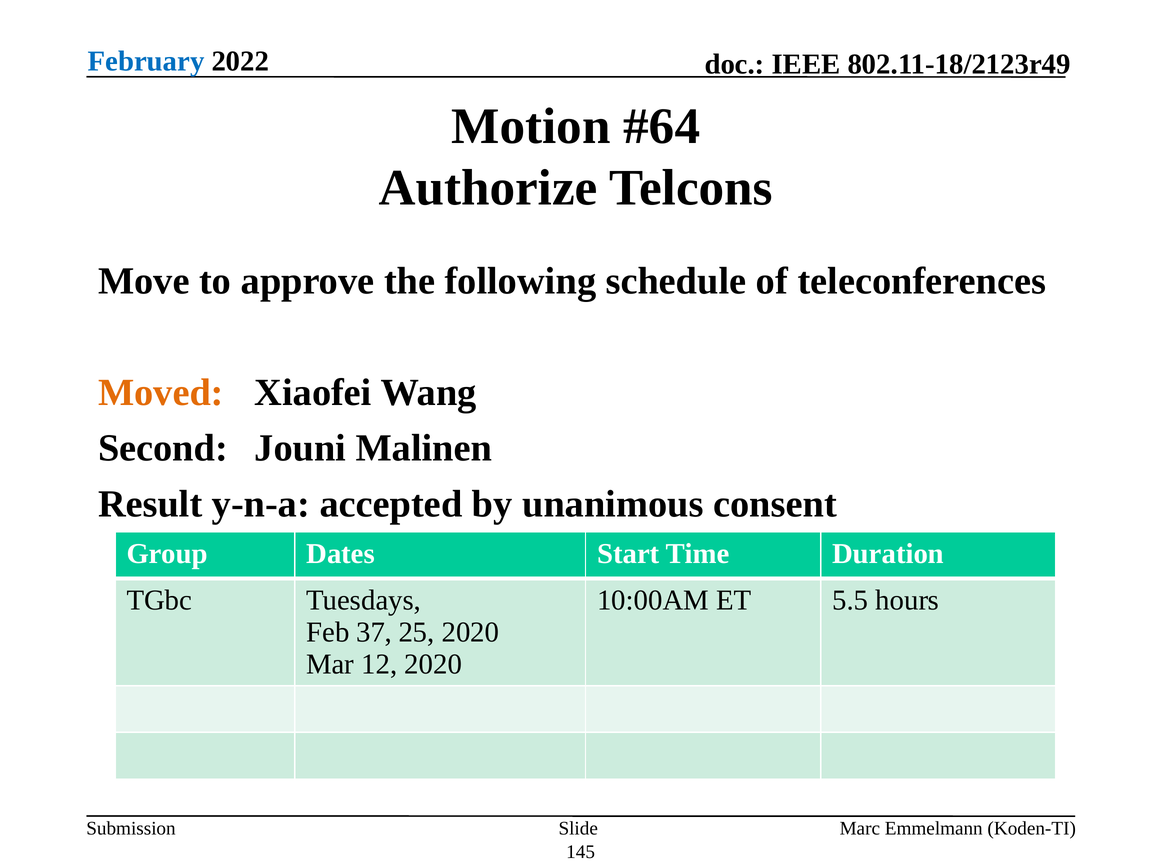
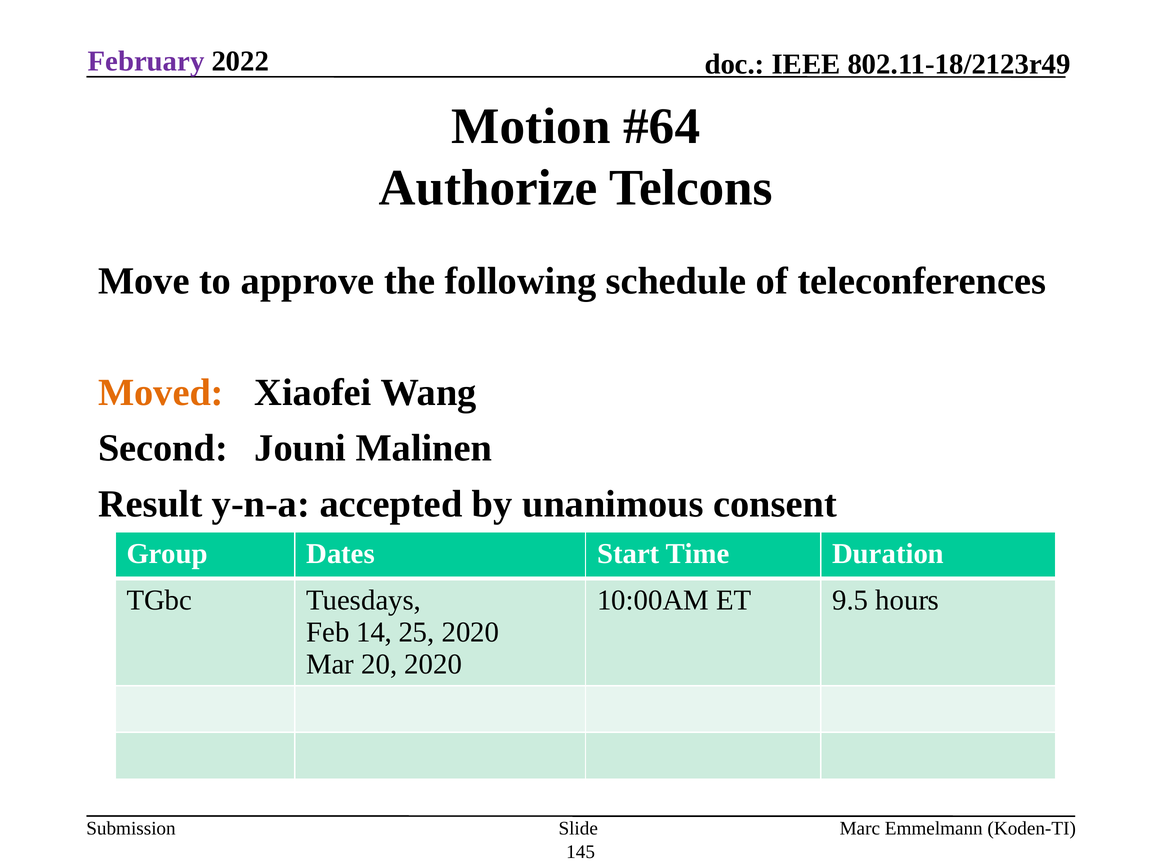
February colour: blue -> purple (146, 61)
5.5: 5.5 -> 9.5 (850, 600)
37: 37 -> 14 (374, 632)
12: 12 -> 20 (379, 664)
